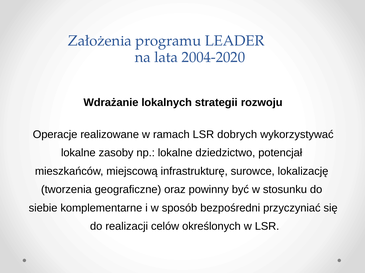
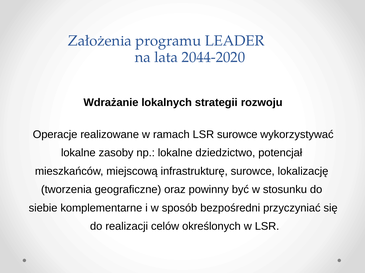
2004-2020: 2004-2020 -> 2044-2020 (213, 57)
LSR dobrych: dobrych -> surowce (237, 135)
